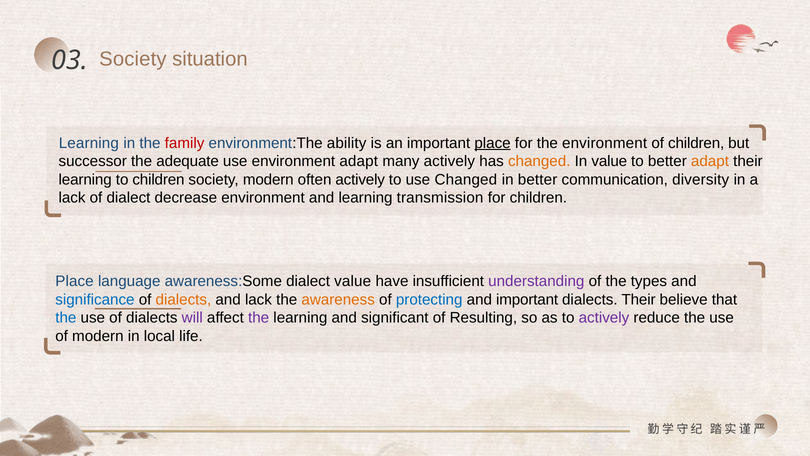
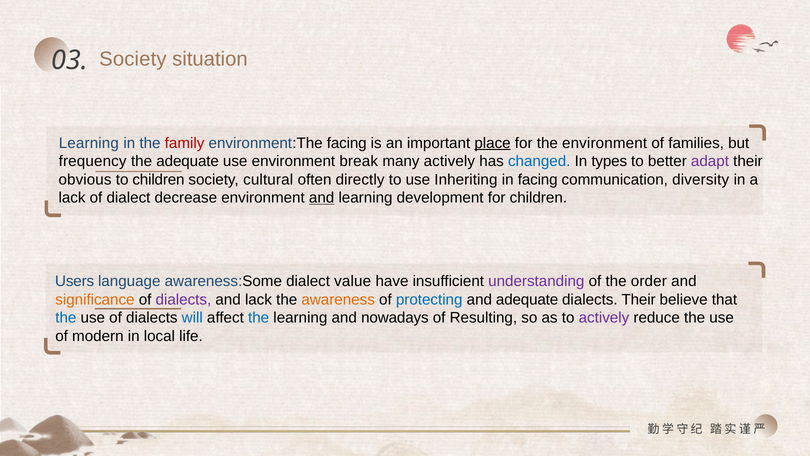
environment:The ability: ability -> facing (347, 143)
of children: children -> families (696, 143)
successor: successor -> frequency (93, 161)
environment adapt: adapt -> break (359, 161)
changed colour: orange -> blue (539, 161)
In value: value -> types (609, 161)
adapt colour: orange -> purple (710, 161)
learning: learning -> obvious (85, 179)
society modern: modern -> cultural (268, 179)
often actively: actively -> directly (360, 179)
use Changed: Changed -> Inheriting (466, 179)
in better: better -> facing (538, 179)
and underline: none -> present (322, 198)
transmission: transmission -> development (440, 198)
Place: Place -> Users (75, 281)
types: types -> order (649, 281)
significance colour: blue -> orange (95, 299)
dialects colour: orange -> purple (183, 299)
and important: important -> adequate (527, 299)
will colour: purple -> blue (192, 318)
the colour: purple -> blue (259, 318)
significant: significant -> nowadays (395, 318)
